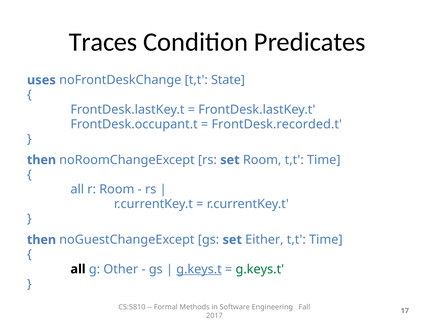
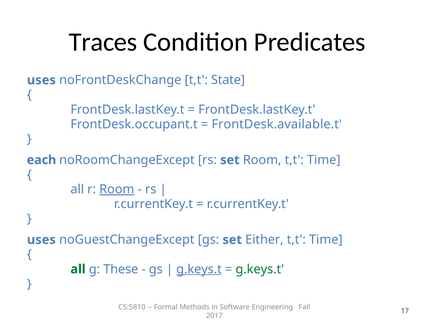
FrontDesk.recorded.t: FrontDesk.recorded.t -> FrontDesk.available.t (277, 124)
then: then -> each (41, 160)
Room underline: none -> present (117, 189)
then: then -> uses (41, 240)
all colour: black -> green (78, 269)
Other: Other -> These (121, 269)
